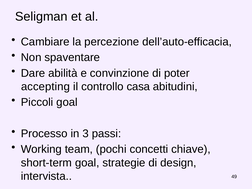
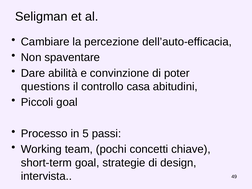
accepting: accepting -> questions (45, 87)
3: 3 -> 5 (86, 134)
